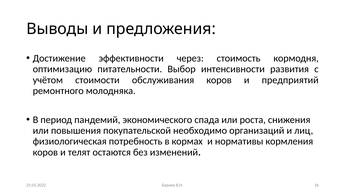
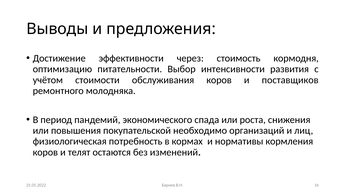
предприятий: предприятий -> поставщиков (290, 80)
